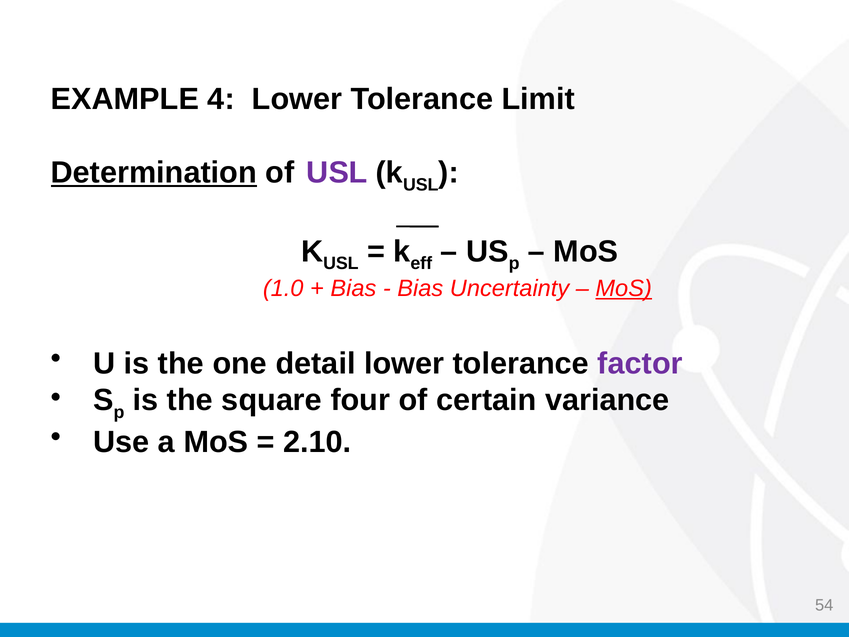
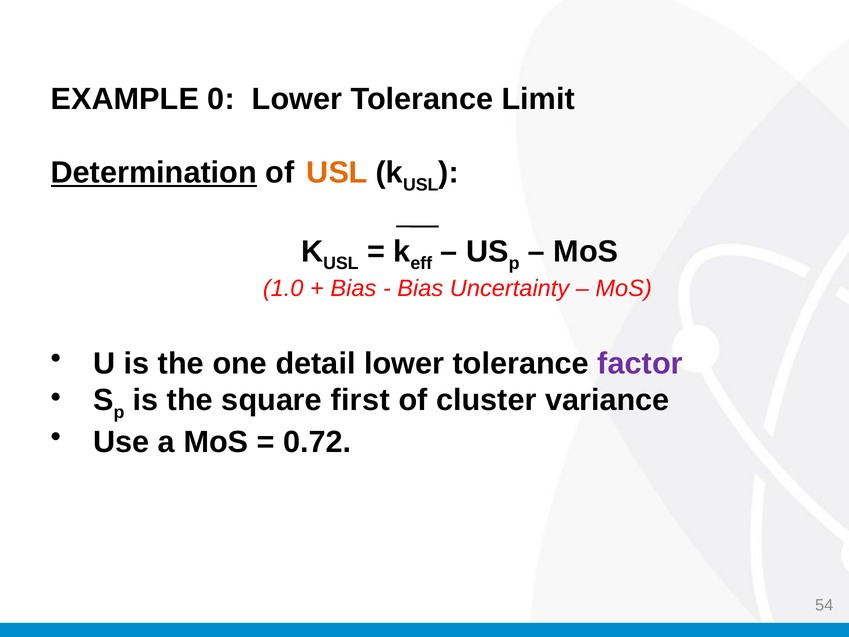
4: 4 -> 0 (221, 99)
USL colour: purple -> orange (337, 173)
MoS underline: present -> none (624, 288)
four: four -> first (360, 400)
certain: certain -> cluster (486, 400)
2.10: 2.10 -> 0.72 (317, 442)
